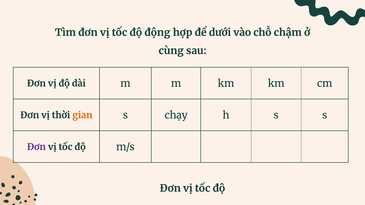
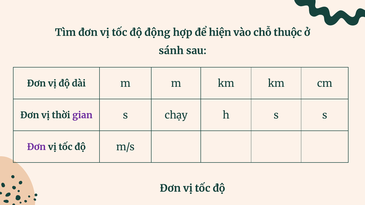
dưới: dưới -> hiện (220, 33)
chậm: chậm -> thuộc (288, 33)
cùng: cùng -> sánh (171, 51)
gian colour: orange -> purple (82, 115)
